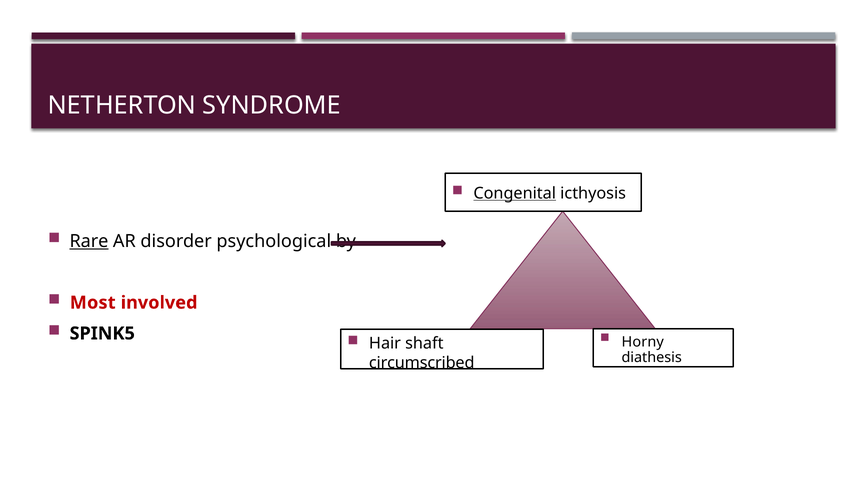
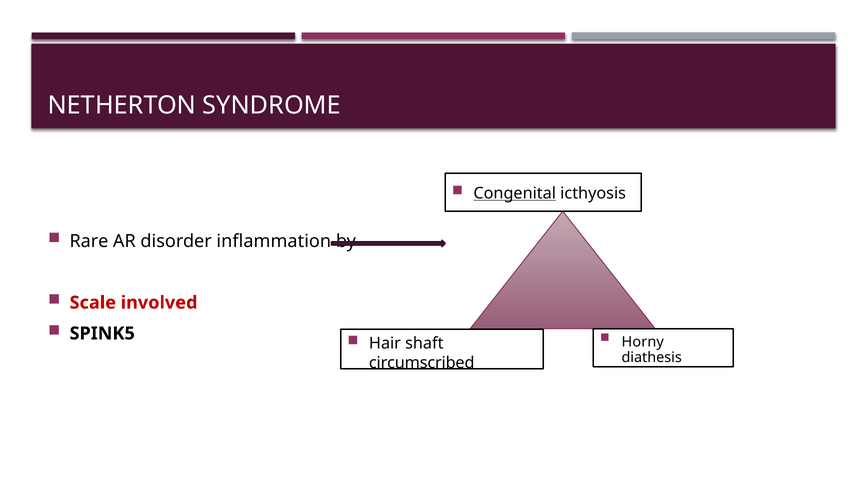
Rare underline: present -> none (89, 241)
psychological: psychological -> inflammation (274, 241)
Most: Most -> Scale (93, 302)
